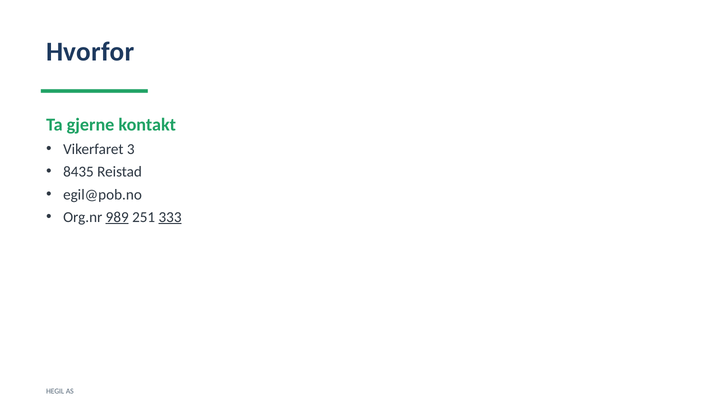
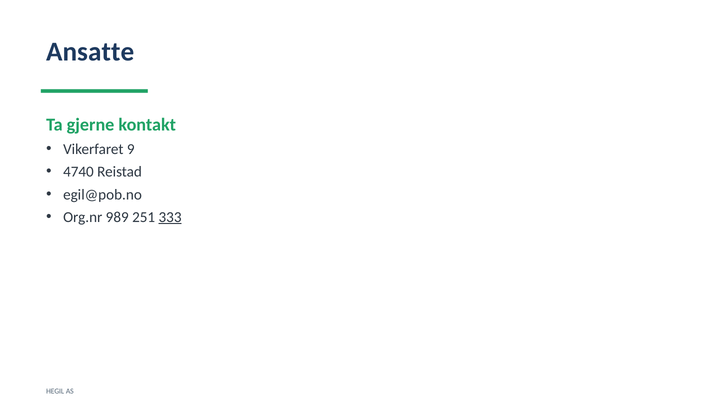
Hvorfor: Hvorfor -> Ansatte (90, 52)
3: 3 -> 9 (131, 149)
8435: 8435 -> 4740 (78, 172)
989 underline: present -> none (117, 217)
